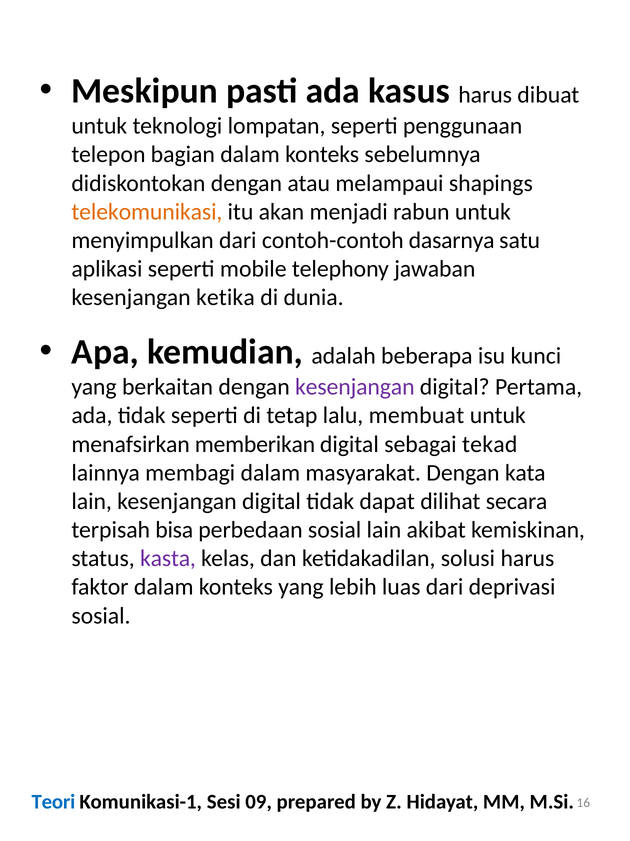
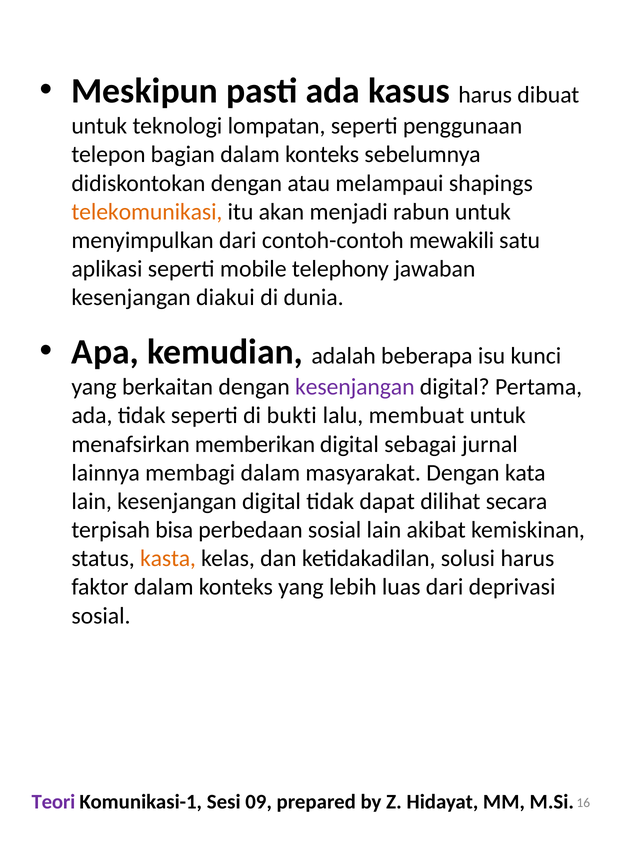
dasarnya: dasarnya -> mewakili (452, 240)
ketika: ketika -> diakui (225, 297)
tetap: tetap -> bukti (292, 415)
tekad: tekad -> jurnal (490, 444)
kasta colour: purple -> orange (168, 558)
Teori colour: blue -> purple (53, 801)
